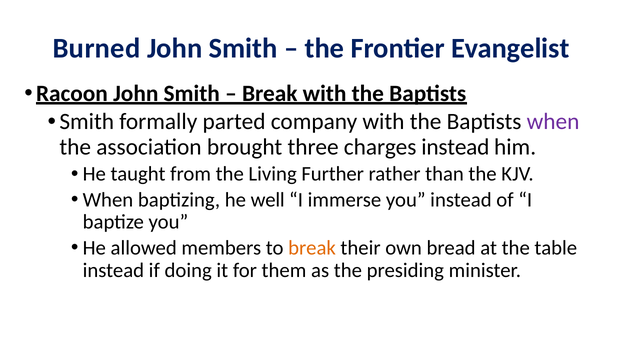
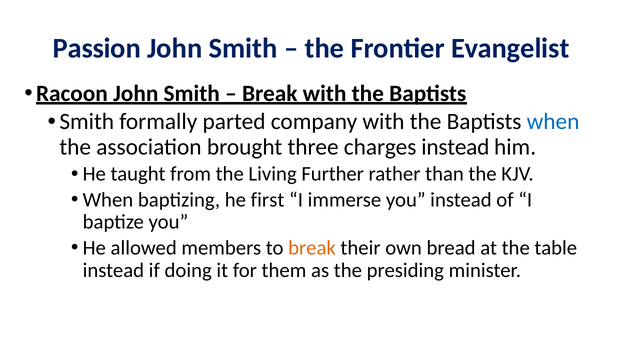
Burned: Burned -> Passion (97, 48)
when colour: purple -> blue (553, 122)
well: well -> first (268, 200)
